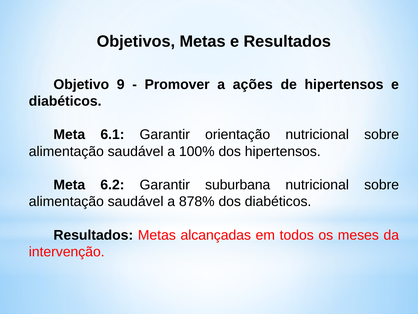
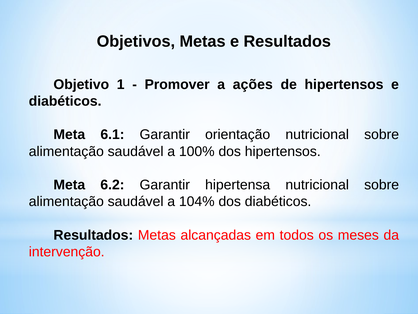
9: 9 -> 1 (121, 84)
suburbana: suburbana -> hipertensa (238, 185)
878%: 878% -> 104% (197, 201)
